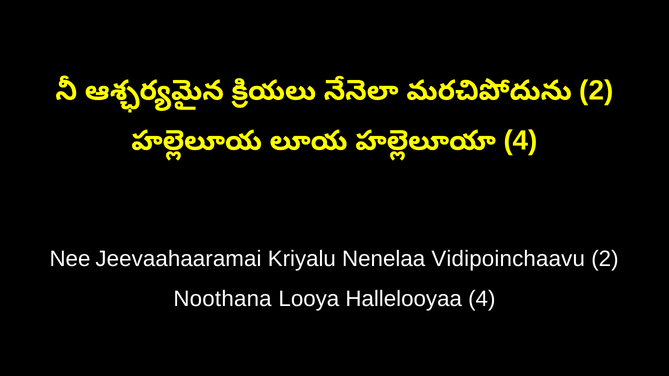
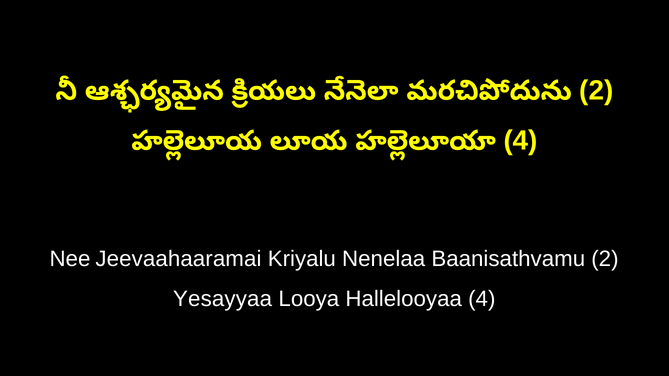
Vidipoinchaavu: Vidipoinchaavu -> Baanisathvamu (508, 259)
Noothana: Noothana -> Yesayyaa (223, 299)
